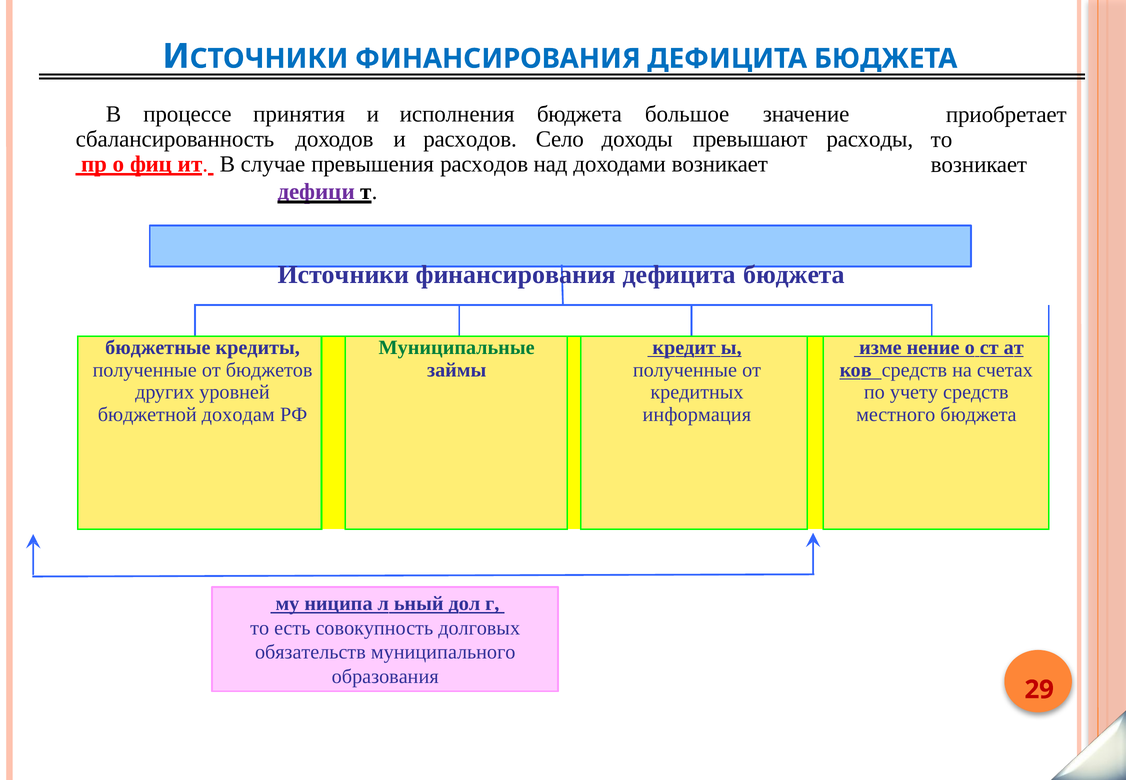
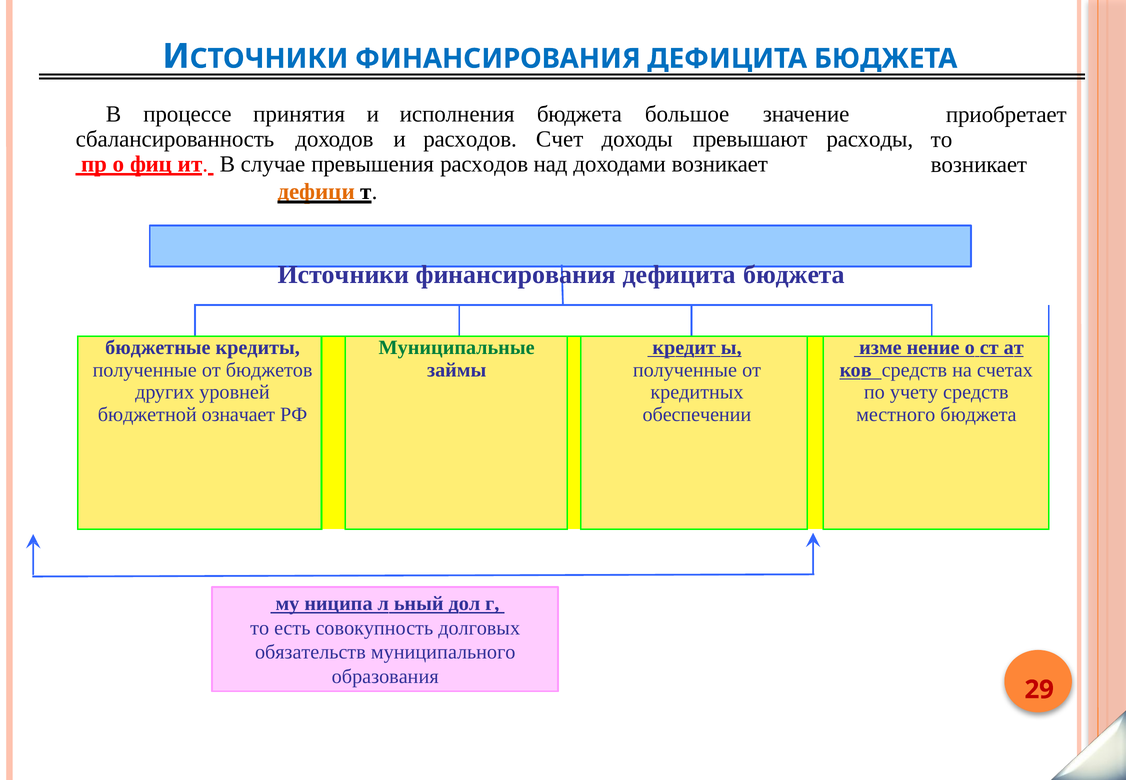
Село: Село -> Счет (560, 139)
дефици colour: purple -> orange (316, 192)
доходам: доходам -> означает (238, 414)
информация: информация -> обеспечении (697, 414)
